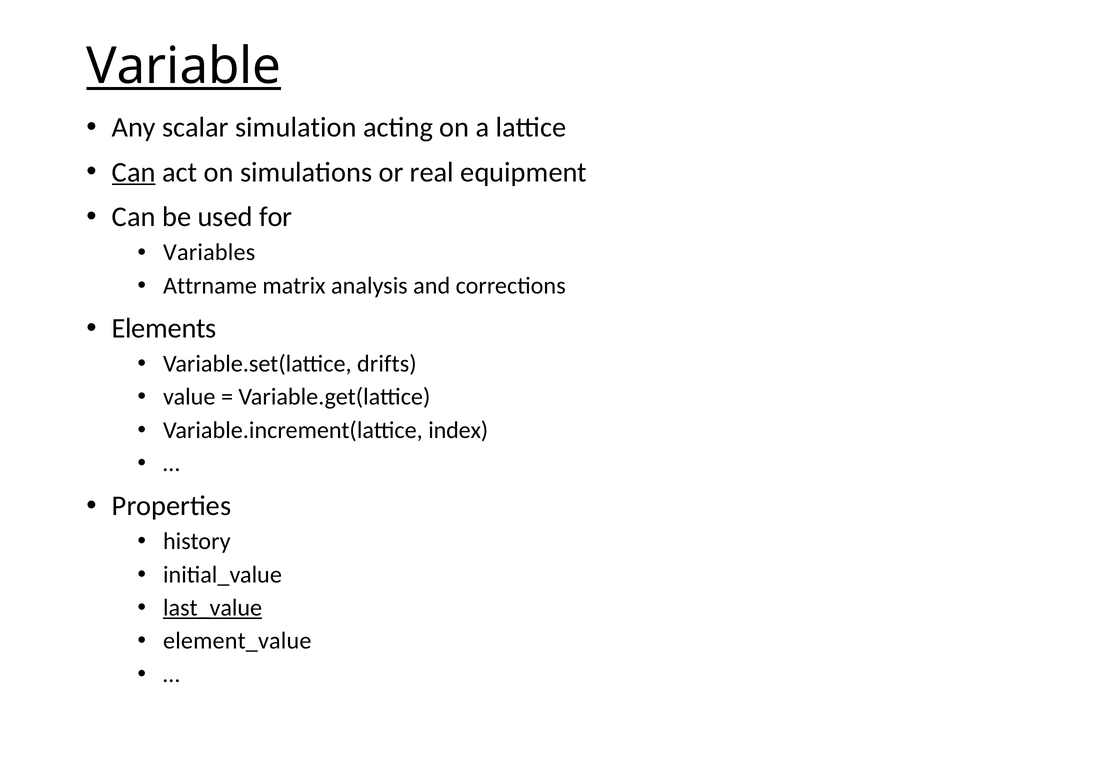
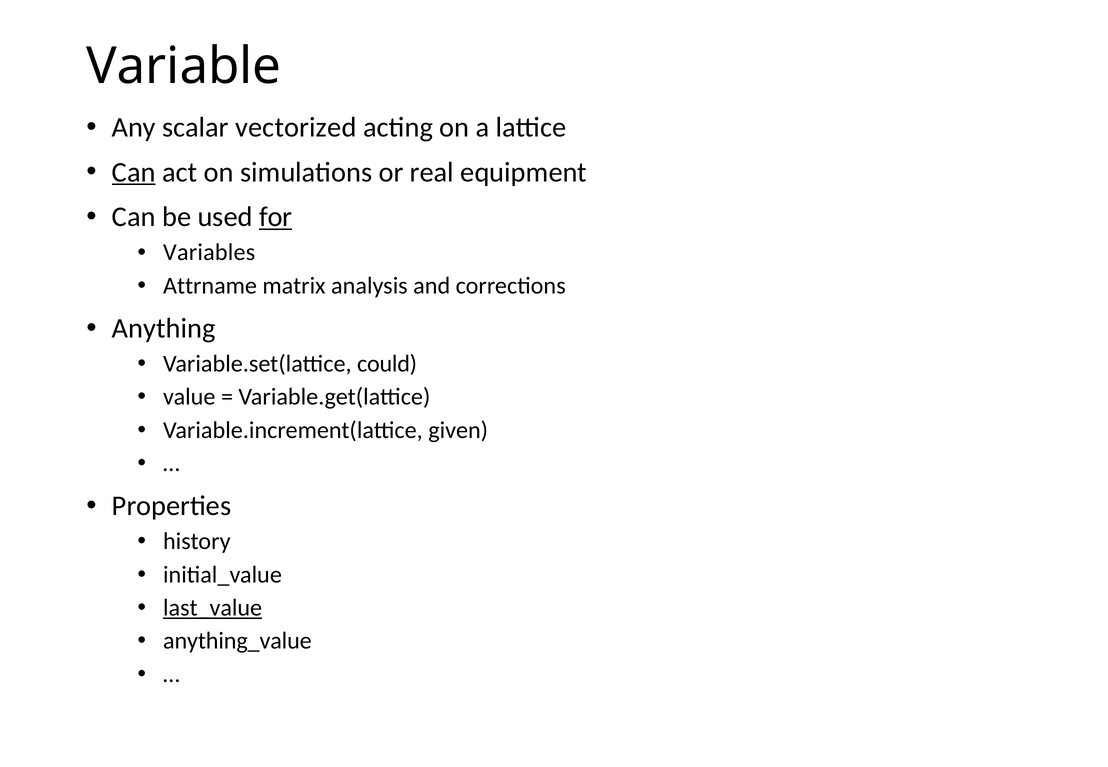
Variable underline: present -> none (184, 66)
simulation: simulation -> vectorized (296, 127)
for underline: none -> present (276, 217)
Elements: Elements -> Anything (164, 328)
drifts: drifts -> could (387, 364)
index: index -> given (458, 430)
element_value: element_value -> anything_value (237, 641)
